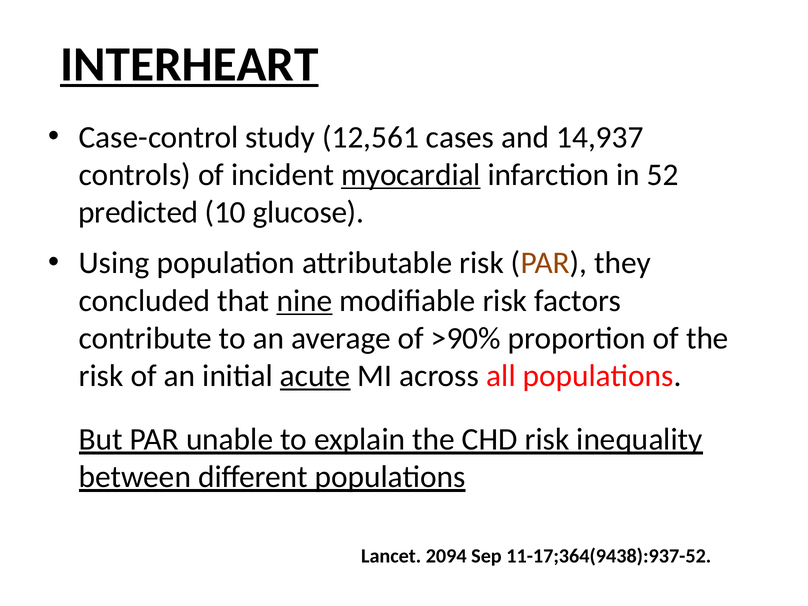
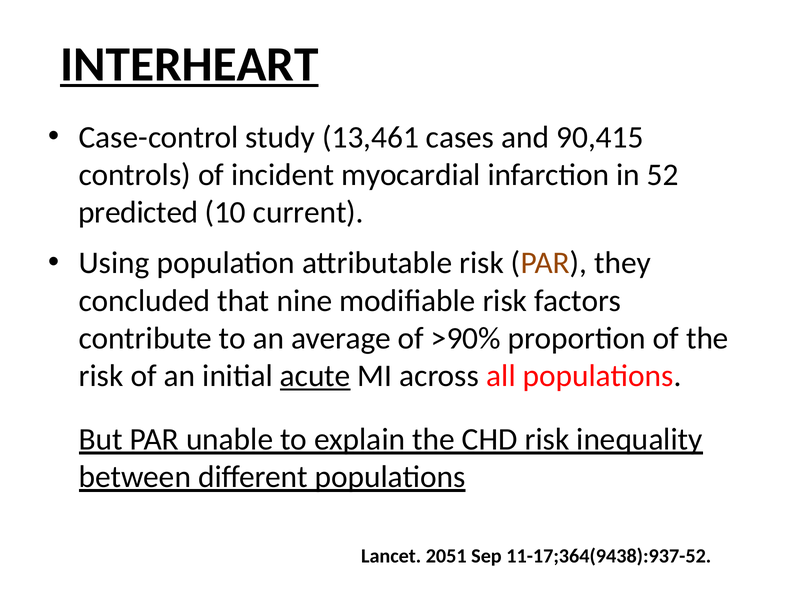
12,561: 12,561 -> 13,461 (371, 137)
14,937: 14,937 -> 90,415 (600, 137)
myocardial underline: present -> none (411, 175)
glucose: glucose -> current (308, 212)
nine underline: present -> none (304, 301)
2094: 2094 -> 2051 (446, 556)
